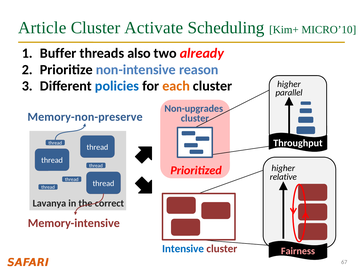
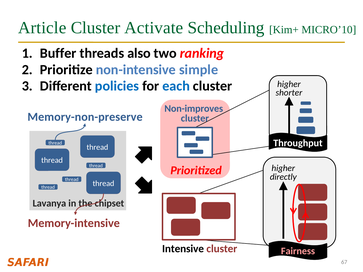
already: already -> ranking (202, 53)
reason: reason -> simple (199, 70)
each colour: orange -> blue (176, 86)
parallel: parallel -> shorter (289, 93)
Non-upgrades: Non-upgrades -> Non-improves (194, 109)
relative: relative -> directly (283, 177)
correct: correct -> chipset (109, 203)
Intensive colour: blue -> black (183, 249)
